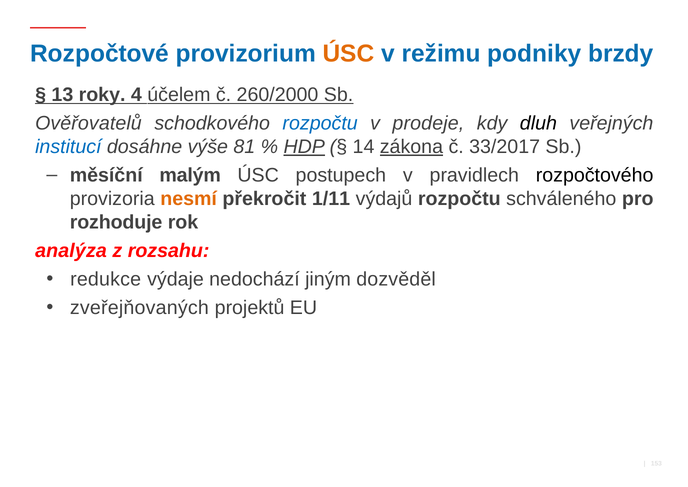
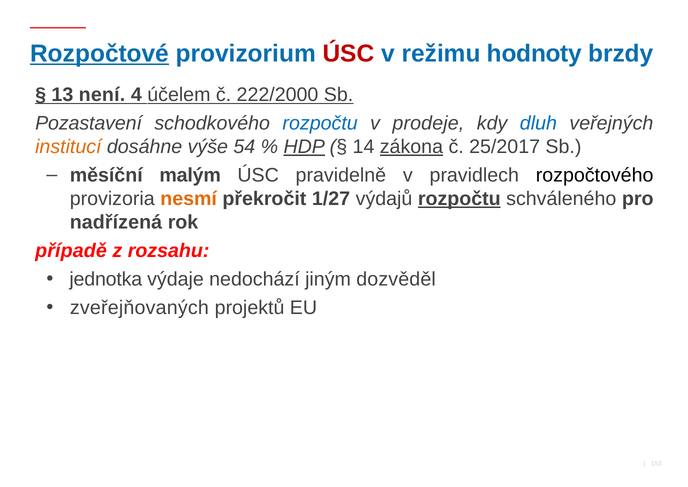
Rozpočtové underline: none -> present (100, 54)
ÚSC colour: orange -> red (349, 54)
podniky: podniky -> hodnoty (534, 54)
roky: roky -> není (102, 95)
260/2000: 260/2000 -> 222/2000 (277, 95)
Ověřovatelů: Ověřovatelů -> Pozastavení (89, 123)
dluh colour: black -> blue (538, 123)
institucí colour: blue -> orange (68, 147)
81: 81 -> 54 (244, 147)
33/2017: 33/2017 -> 25/2017 (505, 147)
postupech: postupech -> pravidelně (341, 175)
1/11: 1/11 -> 1/27 (331, 199)
rozpočtu underline: none -> present (459, 199)
rozhoduje: rozhoduje -> nadřízená (116, 222)
analýza: analýza -> případě (71, 251)
redukce: redukce -> jednotka (106, 279)
